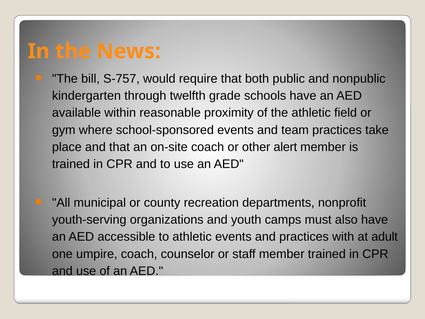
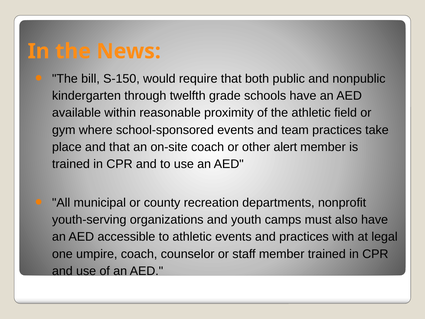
S-757: S-757 -> S-150 (121, 79)
adult: adult -> legal (385, 237)
